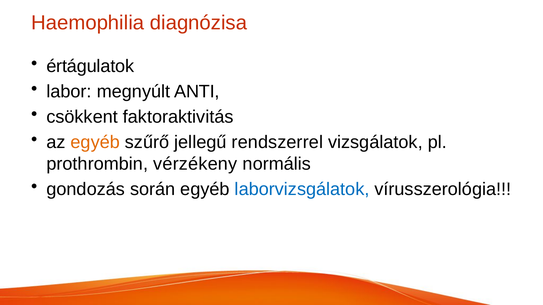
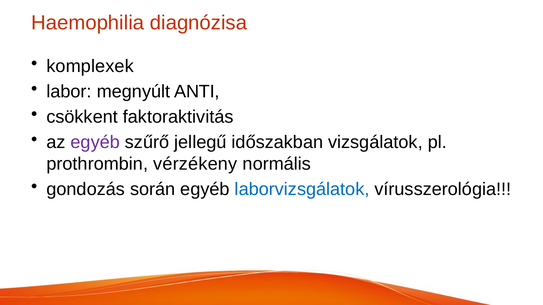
értágulatok: értágulatok -> komplexek (90, 66)
egyéb colour: orange -> purple (95, 142)
rendszerrel: rendszerrel -> időszakban (277, 142)
